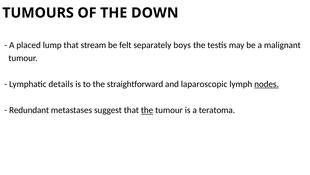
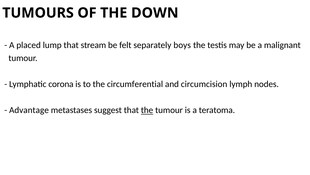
details: details -> corona (61, 84)
straightforward: straightforward -> circumferential (135, 84)
laparoscopic: laparoscopic -> circumcision (204, 84)
nodes underline: present -> none (267, 84)
Redundant: Redundant -> Advantage (29, 110)
